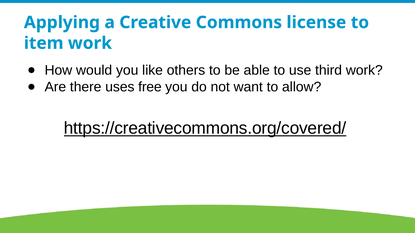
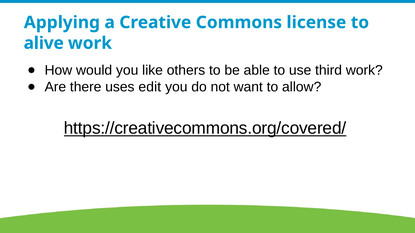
item: item -> alive (44, 43)
free: free -> edit (150, 87)
